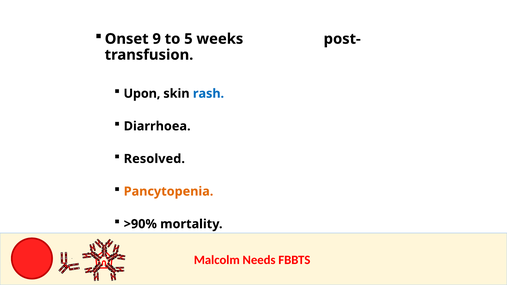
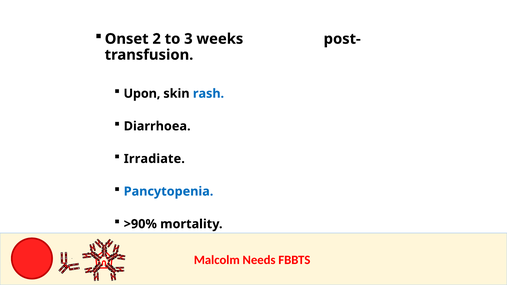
9: 9 -> 2 (157, 39)
5: 5 -> 3 (188, 39)
Resolved: Resolved -> Irradiate (154, 159)
Pancytopenia colour: orange -> blue (169, 192)
